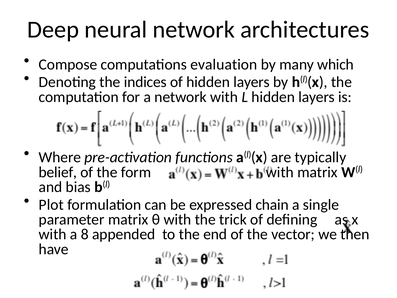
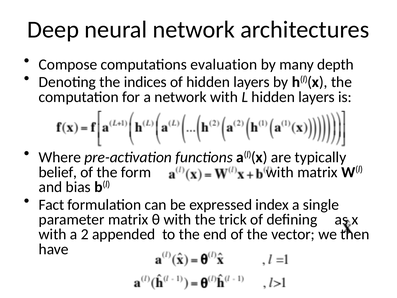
which: which -> depth (335, 64)
Plot: Plot -> Fact (51, 205)
chain: chain -> index (272, 205)
8: 8 -> 2 (85, 234)
